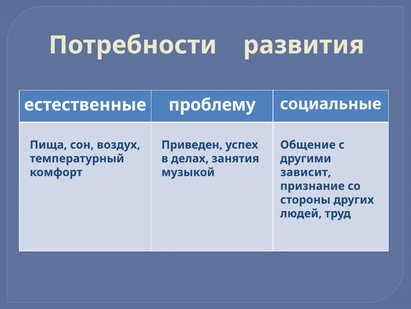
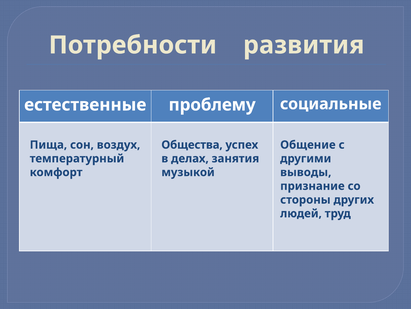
Приведен: Приведен -> Общества (192, 145)
зависит: зависит -> выводы (306, 172)
